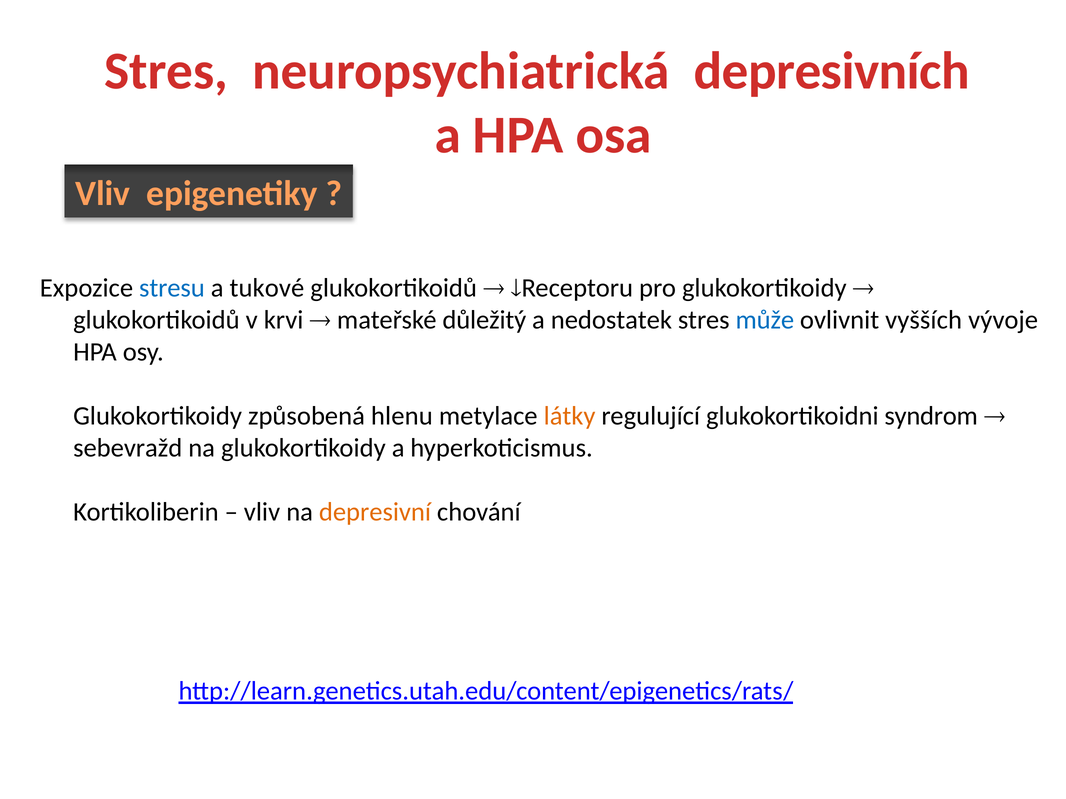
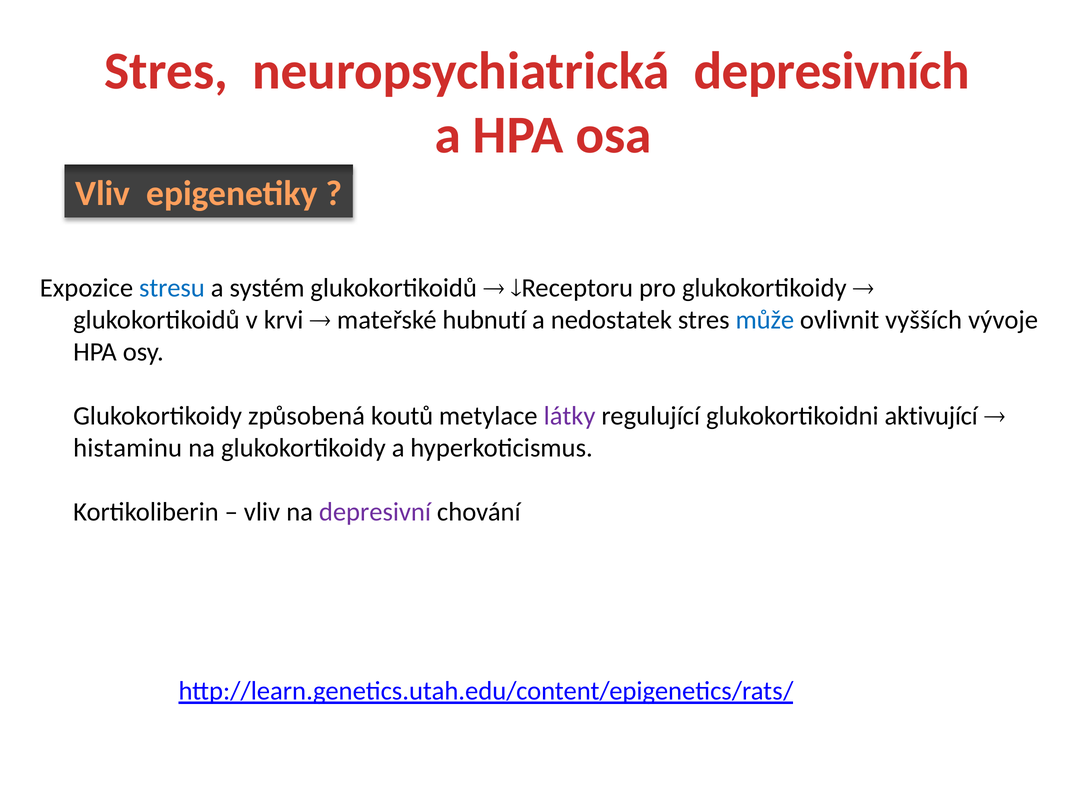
tukové: tukové -> systém (267, 288)
důležitý: důležitý -> hubnutí (484, 320)
hlenu: hlenu -> koutů (402, 416)
látky colour: orange -> purple (570, 416)
syndrom: syndrom -> aktivující (931, 416)
sebevražd: sebevražd -> histaminu (128, 448)
depresivní colour: orange -> purple (375, 512)
